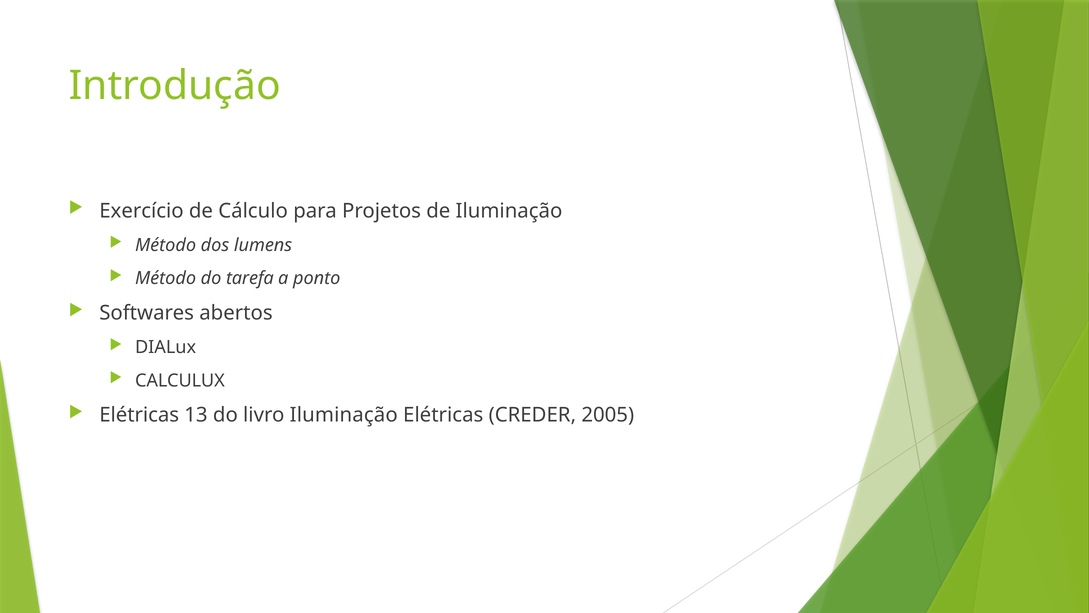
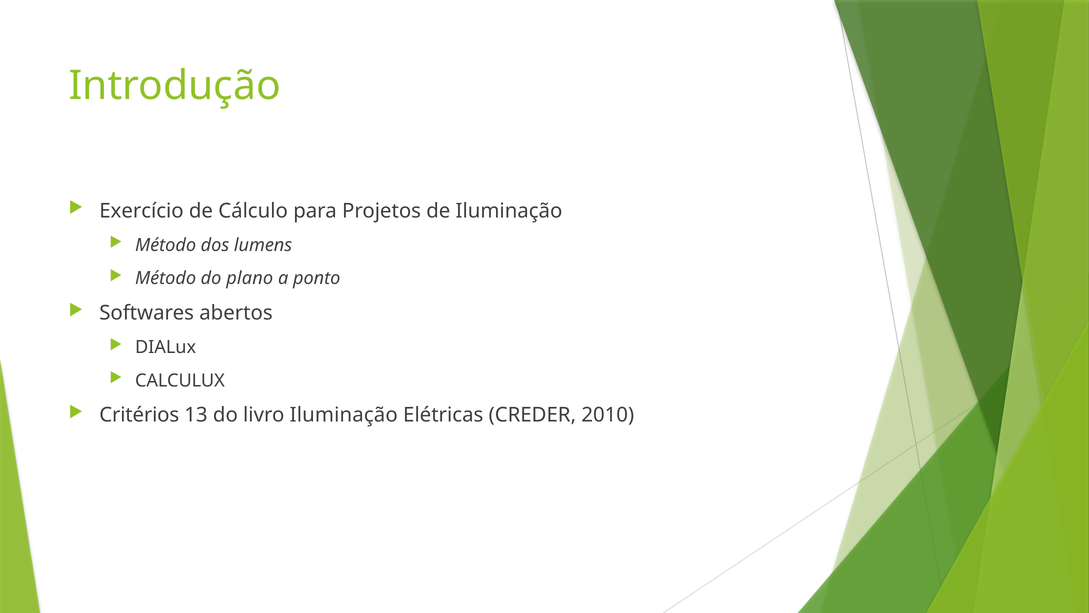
tarefa: tarefa -> plano (250, 278)
Elétricas: Elétricas -> Critérios (139, 415)
2005: 2005 -> 2010 (608, 415)
